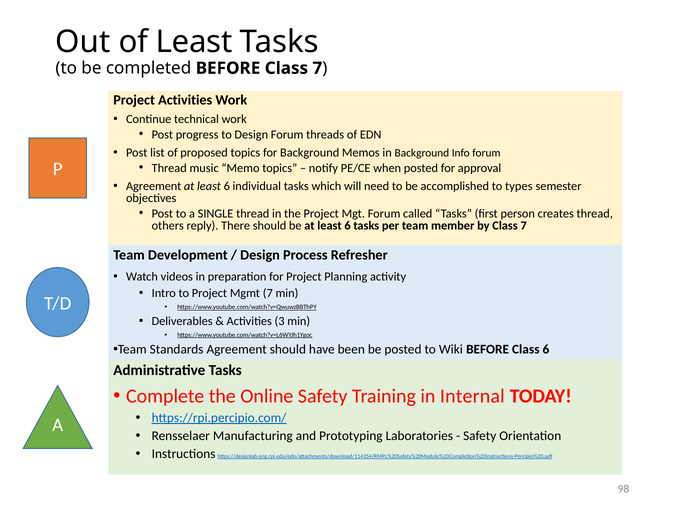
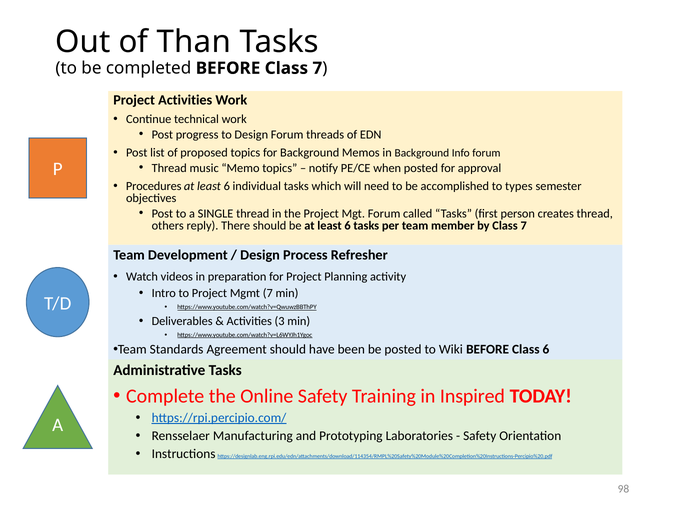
of Least: Least -> Than (194, 42)
Agreement: Agreement -> Procedures (154, 186)
Internal: Internal -> Inspired (472, 396)
